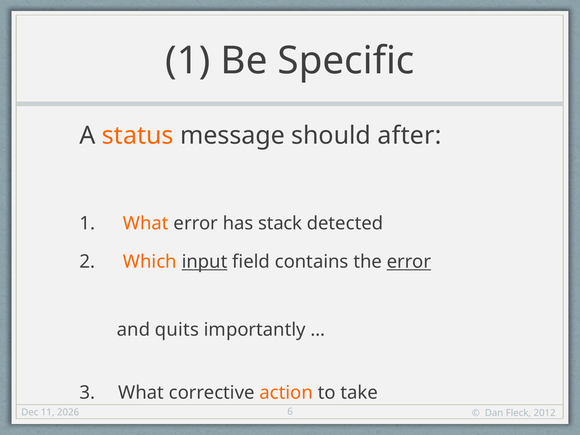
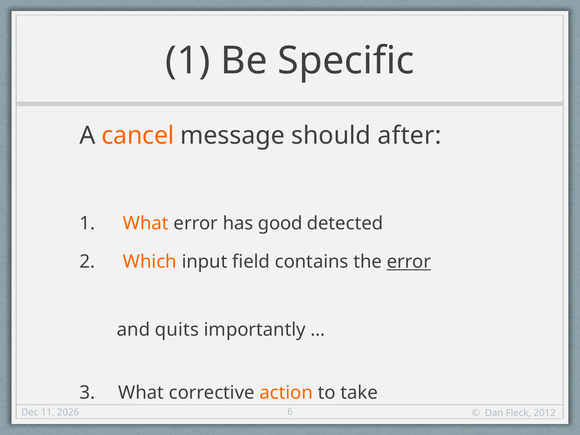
status: status -> cancel (138, 136)
stack: stack -> good (280, 224)
input underline: present -> none (205, 262)
